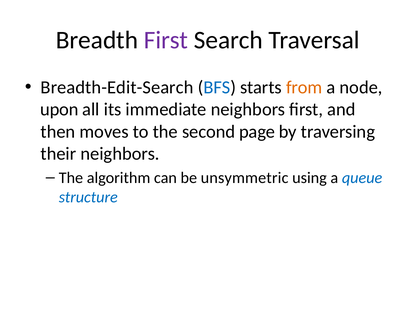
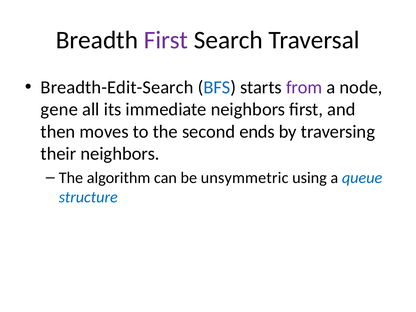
from colour: orange -> purple (304, 87)
upon: upon -> gene (59, 109)
page: page -> ends (257, 132)
